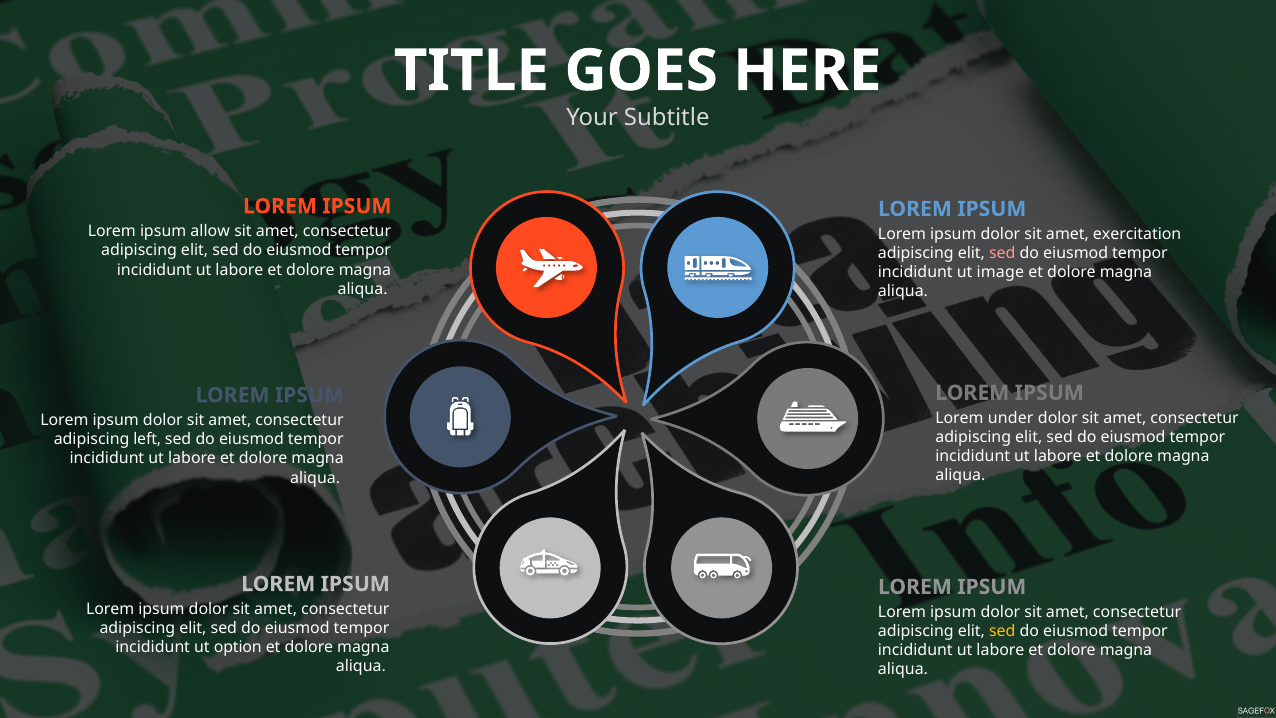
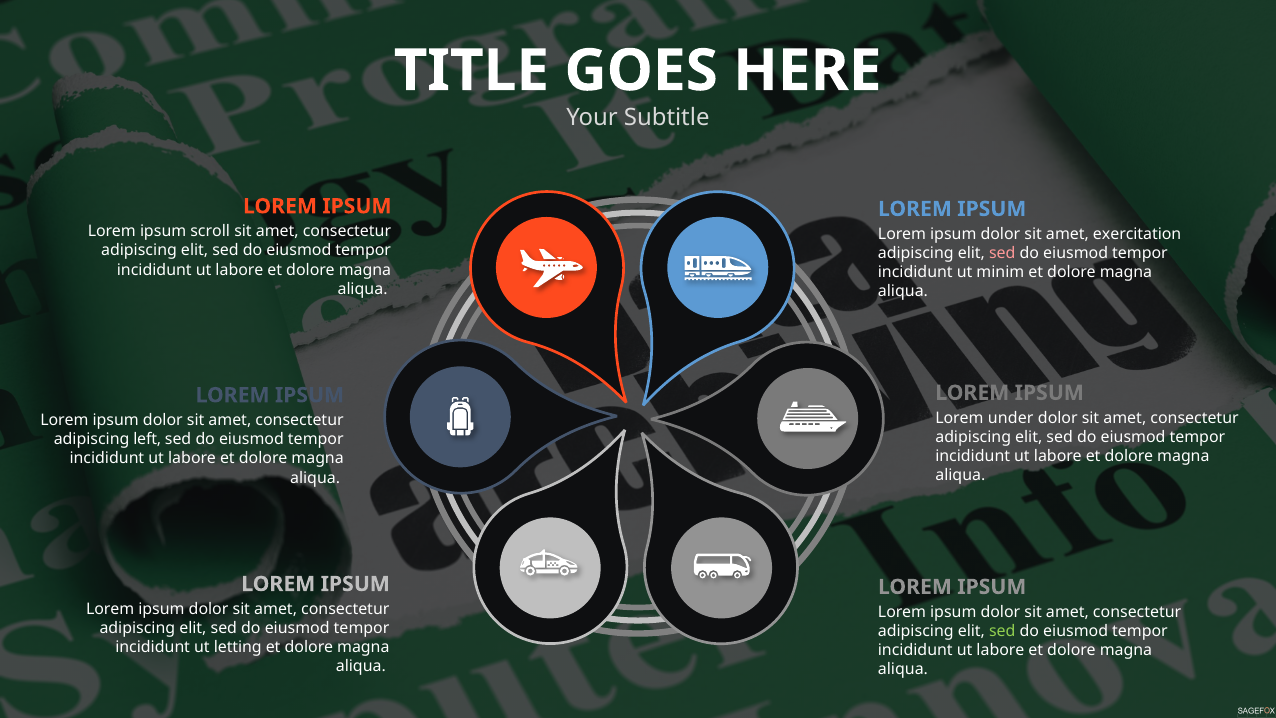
allow: allow -> scroll (210, 231)
image: image -> minim (1000, 272)
sed colour: yellow -> light green (1002, 631)
option: option -> letting (238, 647)
